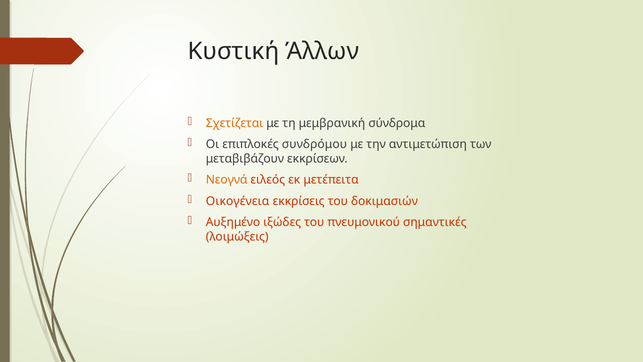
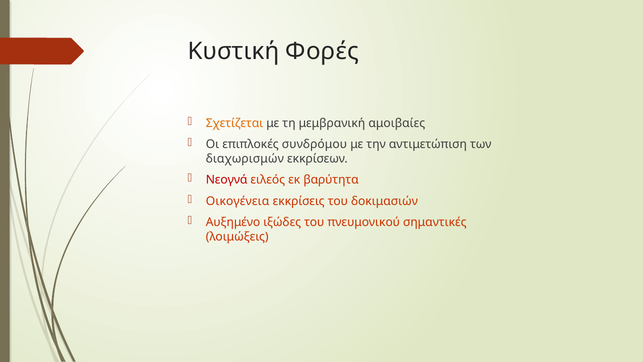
Άλλων: Άλλων -> Φορές (322, 51)
σύνδρομα: σύνδρομα -> αμοιβαίες (397, 123)
μεταβιβάζουν: μεταβιβάζουν -> διαχωρισμών (245, 159)
Νεογνά colour: orange -> red (227, 180)
μετέπειτα: μετέπειτα -> βαρύτητα (331, 180)
